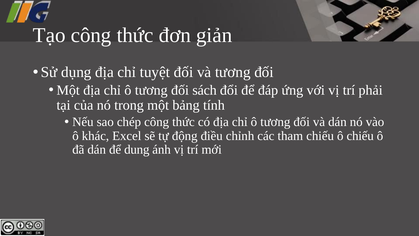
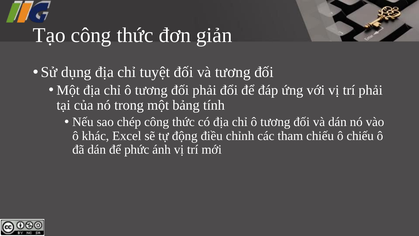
đối sách: sách -> phải (204, 90)
dung: dung -> phức (137, 149)
